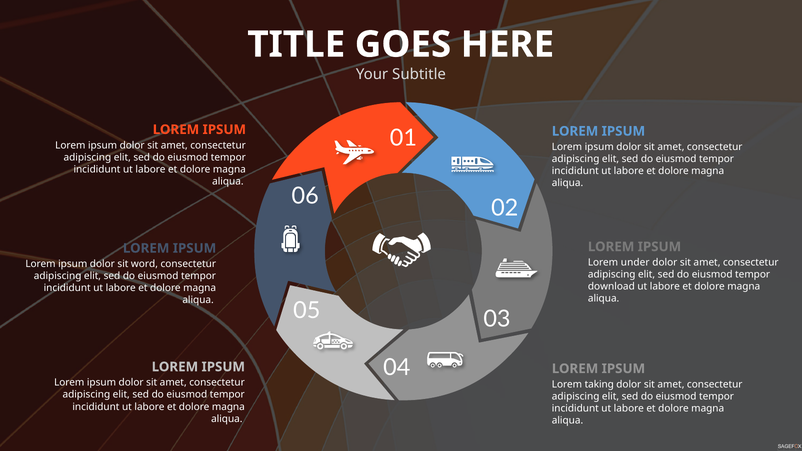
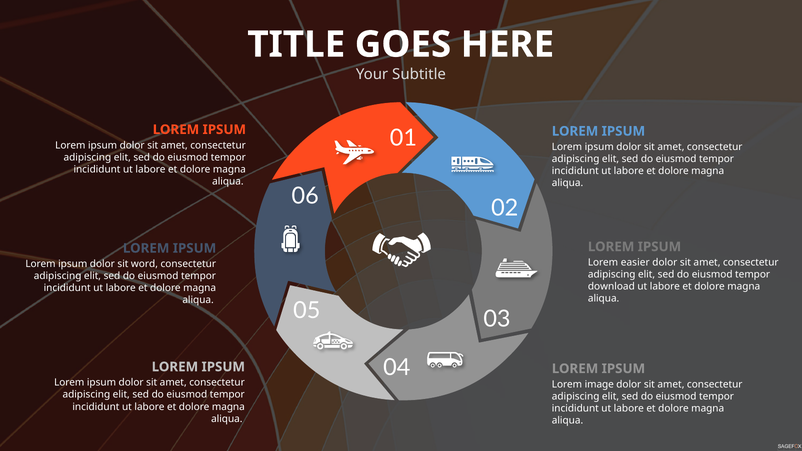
under: under -> easier (635, 263)
taking: taking -> image (599, 385)
